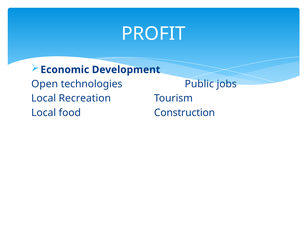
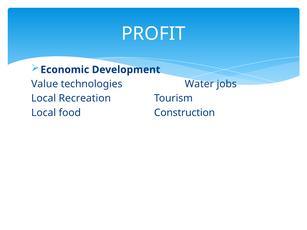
Open: Open -> Value (45, 84)
Public: Public -> Water (199, 84)
